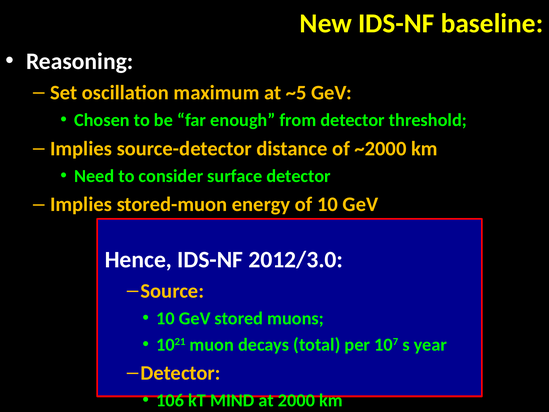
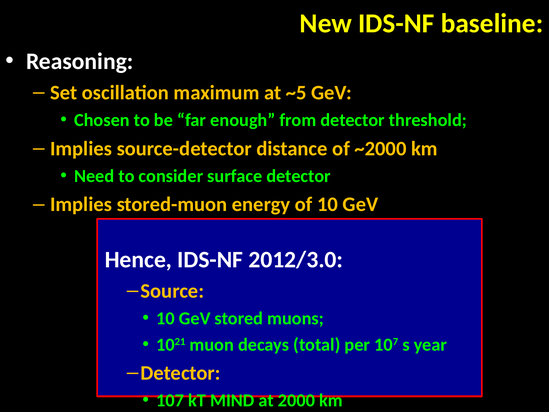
106: 106 -> 107 (170, 400)
